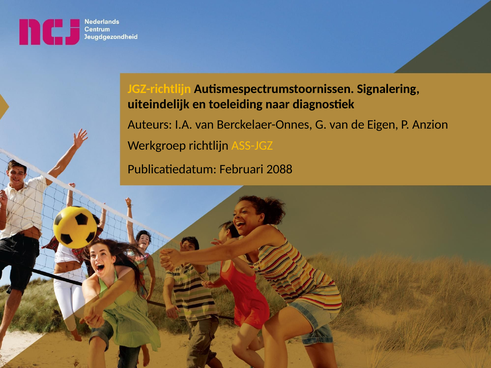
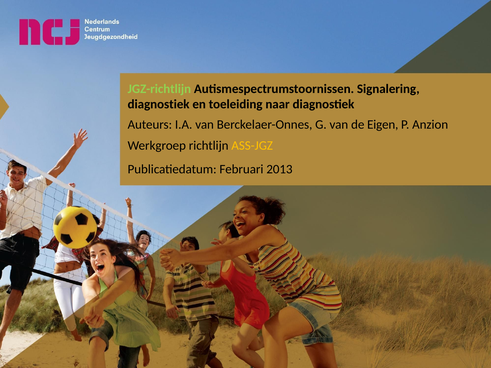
JGZ-richtlijn colour: yellow -> light green (159, 89)
uiteindelijk: uiteindelijk -> diagnostiek (159, 104)
2088: 2088 -> 2013 (279, 169)
